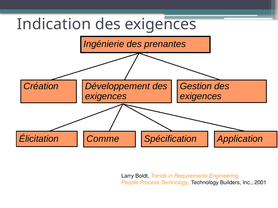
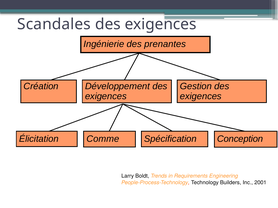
Indication: Indication -> Scandales (54, 24)
Application: Application -> Conception (240, 139)
